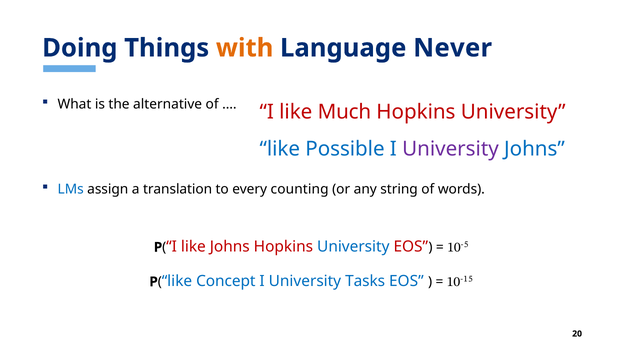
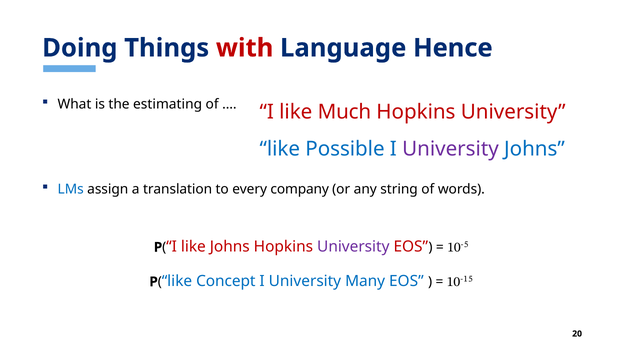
with colour: orange -> red (245, 48)
Never: Never -> Hence (453, 48)
alternative: alternative -> estimating (168, 104)
counting: counting -> company (300, 189)
University colour: blue -> purple (353, 247)
Tasks: Tasks -> Many (365, 281)
